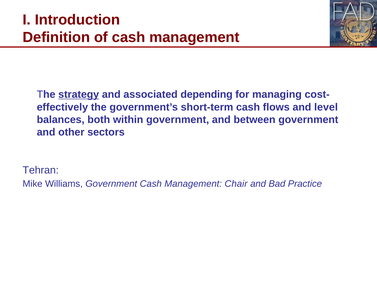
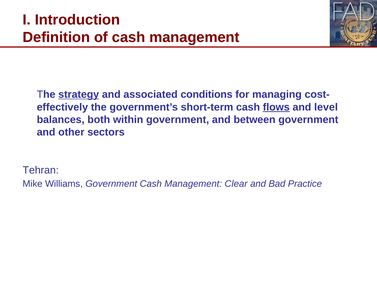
depending: depending -> conditions (207, 95)
flows underline: none -> present (276, 107)
Chair: Chair -> Clear (236, 184)
